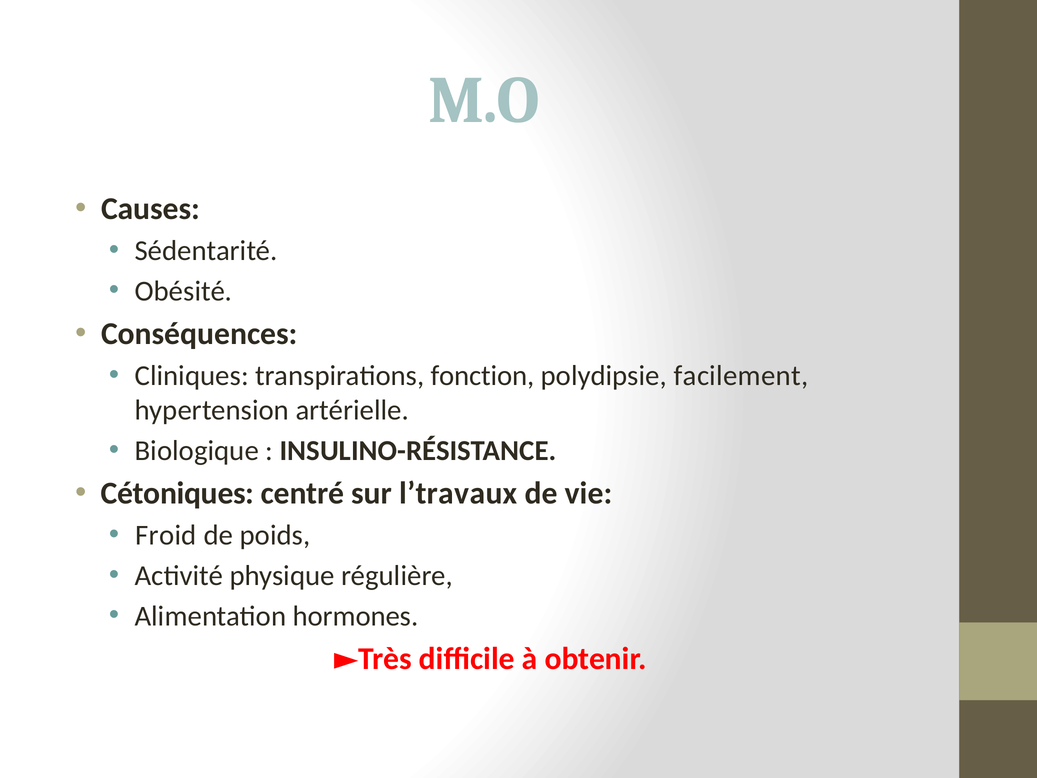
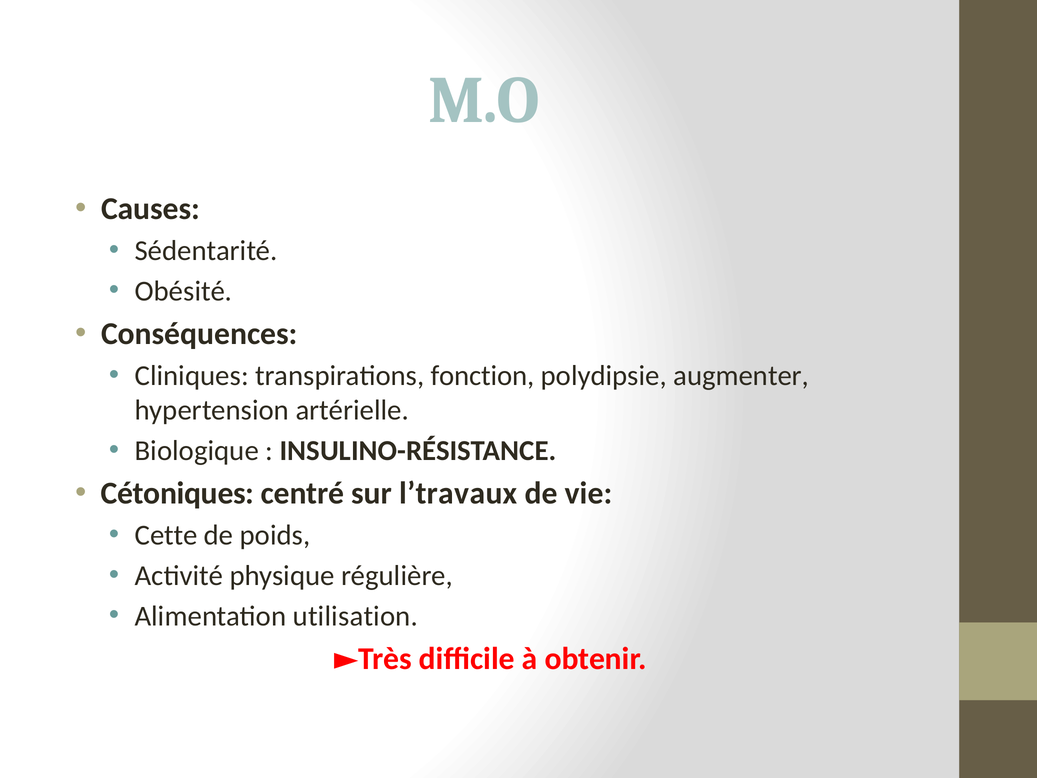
facilement: facilement -> augmenter (741, 376)
Froid: Froid -> Cette (166, 535)
hormones: hormones -> utilisation (355, 616)
